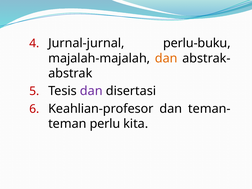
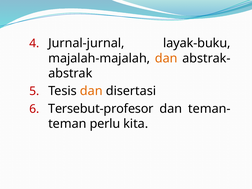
perlu-buku: perlu-buku -> layak-buku (197, 43)
dan colour: purple -> orange (91, 91)
Keahlian-profesor: Keahlian-profesor -> Tersebut-profesor (101, 109)
